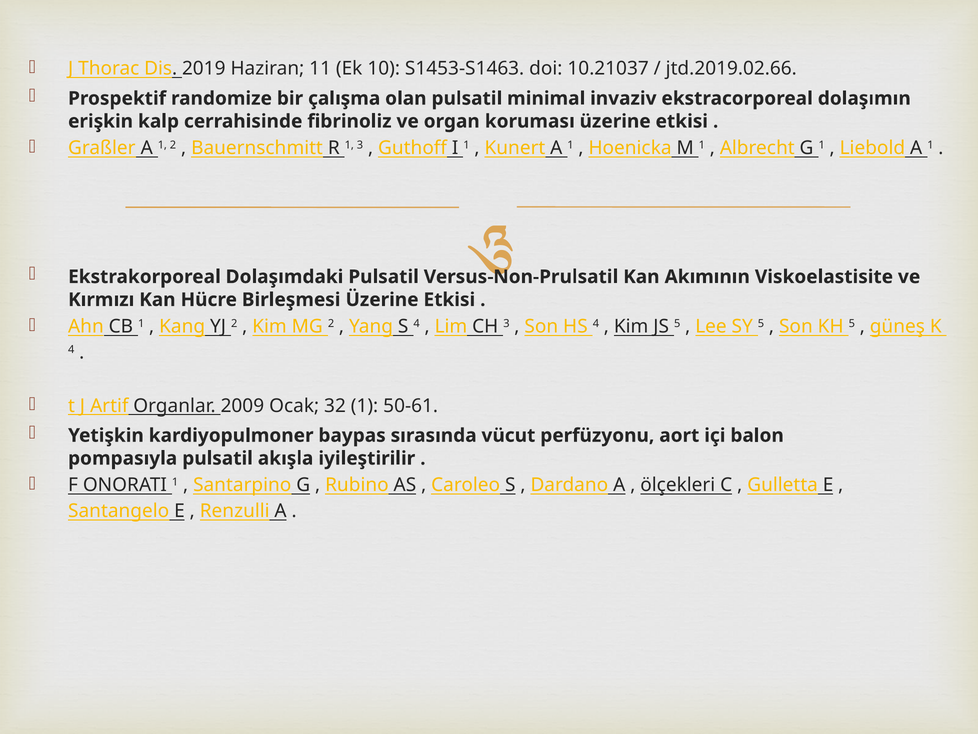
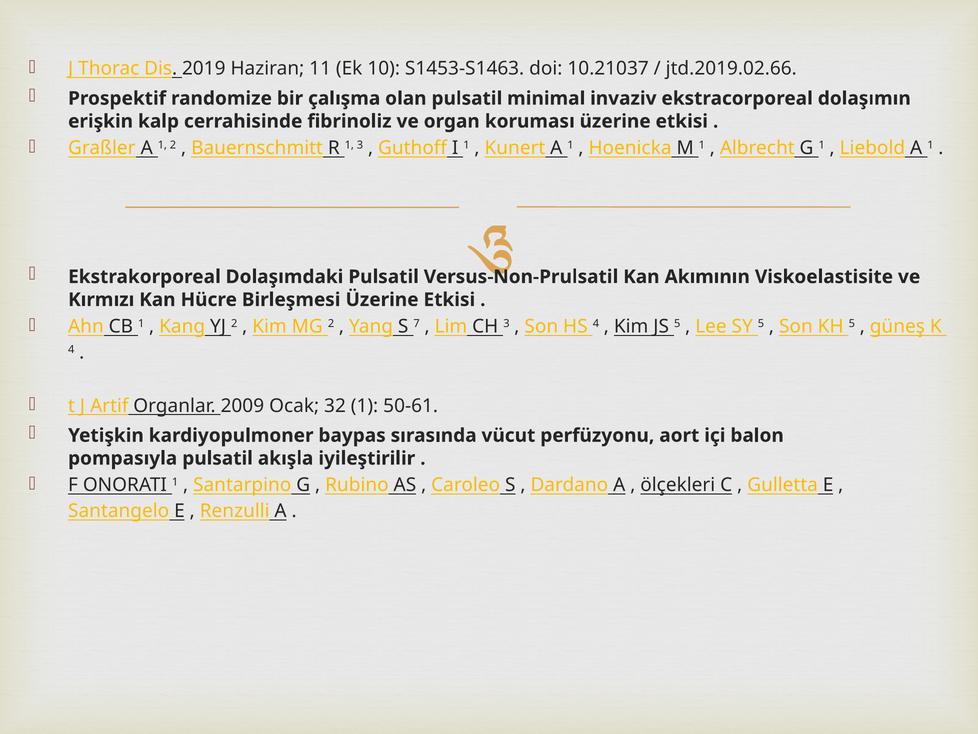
S 4: 4 -> 7 (417, 323)
